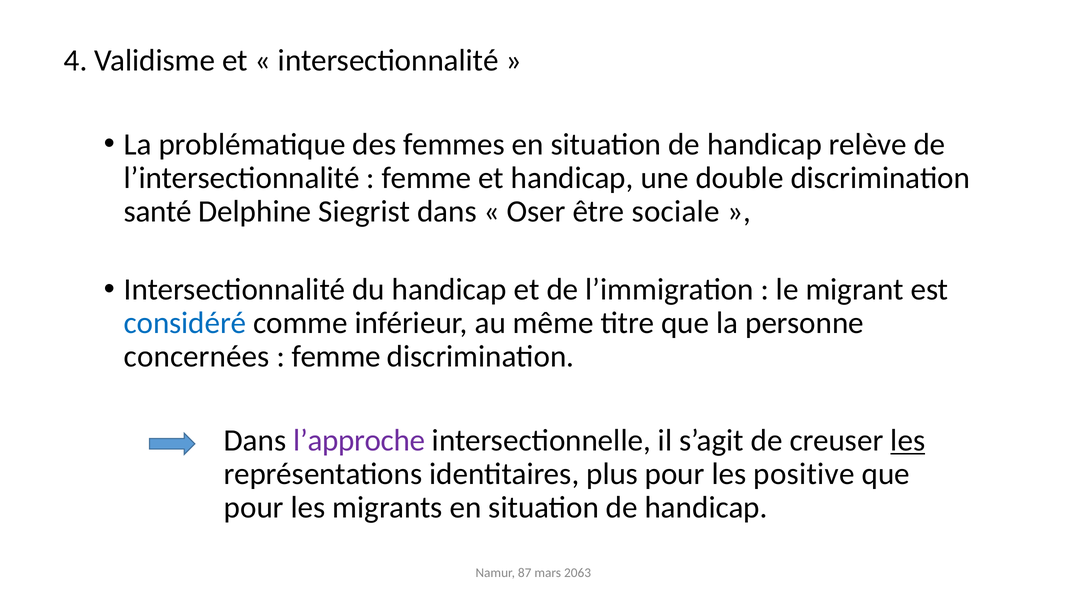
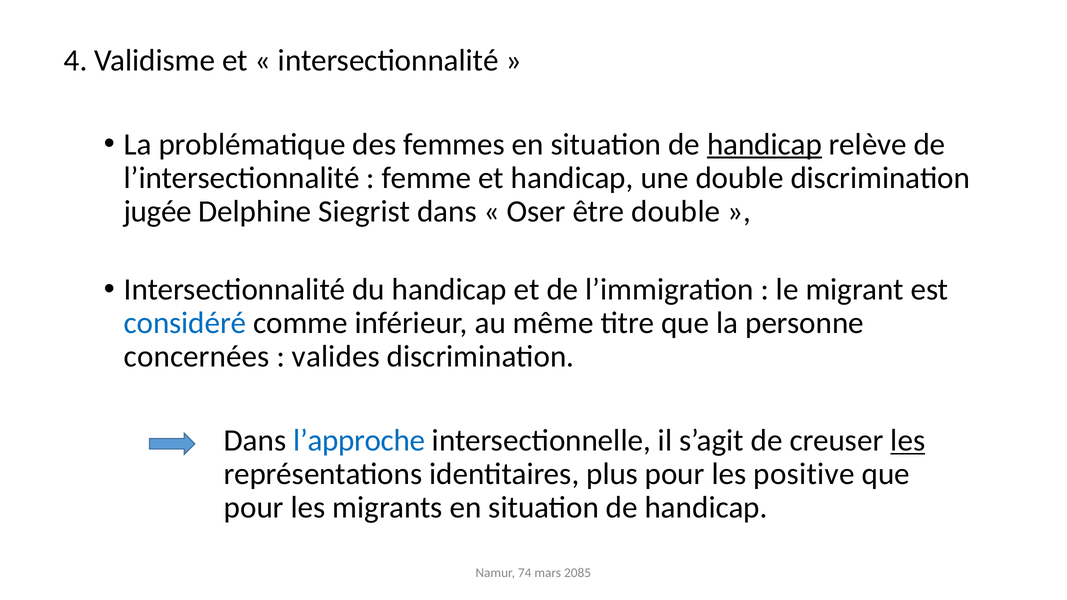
handicap underline: none -> present (765, 144)
santé: santé -> jugée (158, 211)
être sociale: sociale -> double (676, 211)
femme: femme -> valides (336, 357)
l’approche colour: purple -> blue (359, 440)
87: 87 -> 74 (525, 573)
2063: 2063 -> 2085 (578, 573)
